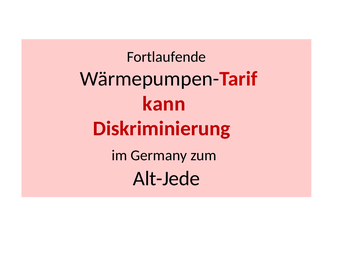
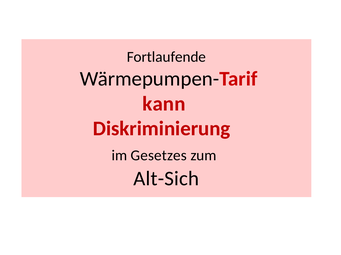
Germany: Germany -> Gesetzes (159, 156)
Alt-Jede: Alt-Jede -> Alt-Sich (166, 179)
